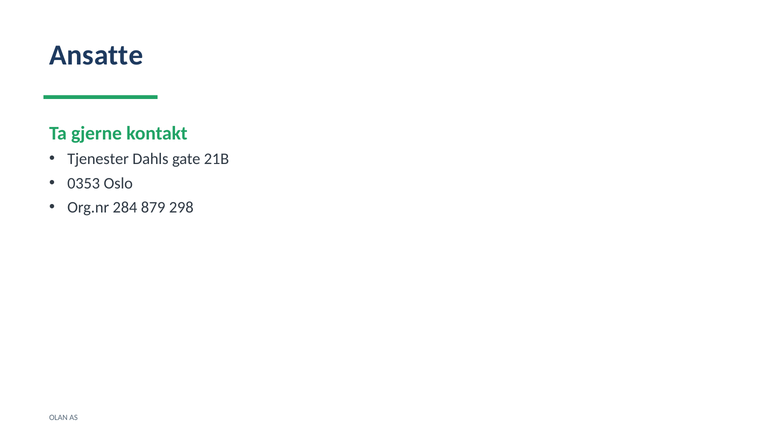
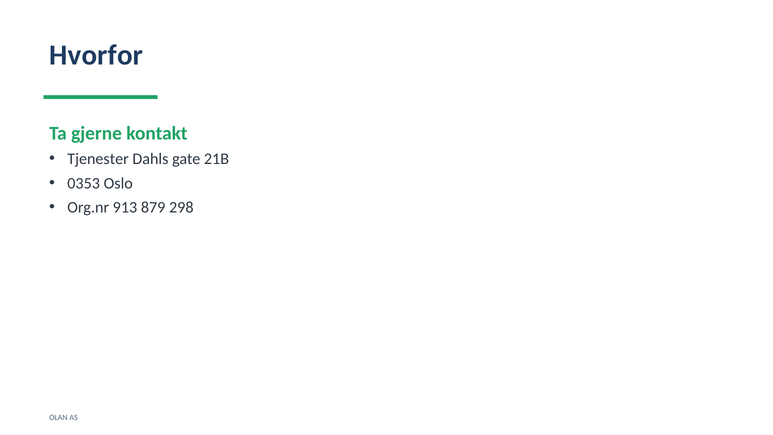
Ansatte: Ansatte -> Hvorfor (96, 55)
284: 284 -> 913 (125, 207)
